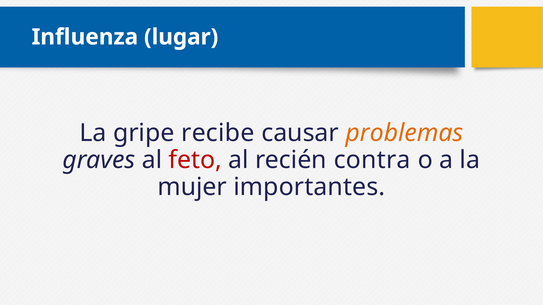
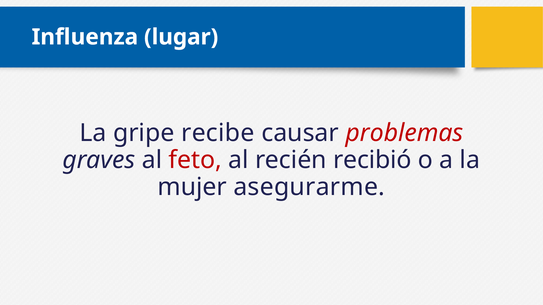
problemas colour: orange -> red (404, 133)
contra: contra -> recibió (372, 160)
importantes: importantes -> asegurarme (309, 187)
